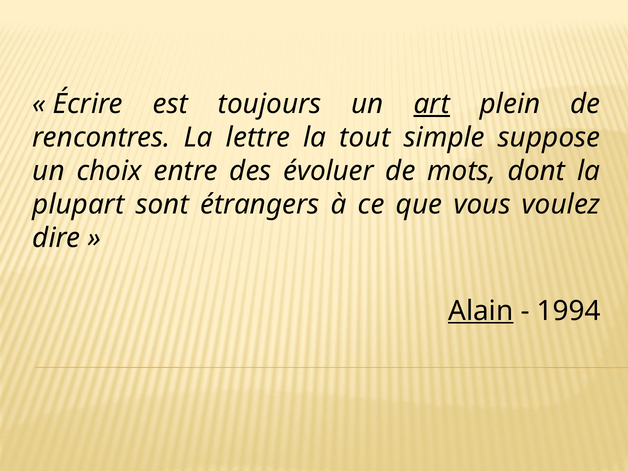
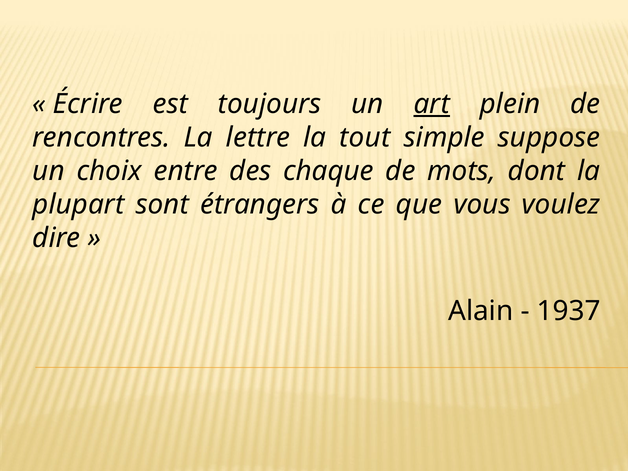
évoluer: évoluer -> chaque (329, 171)
Alain underline: present -> none (481, 311)
1994: 1994 -> 1937 (569, 311)
